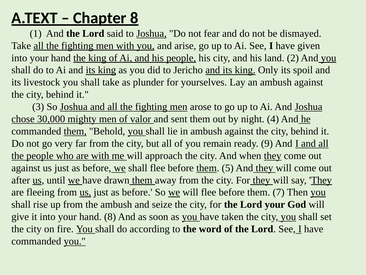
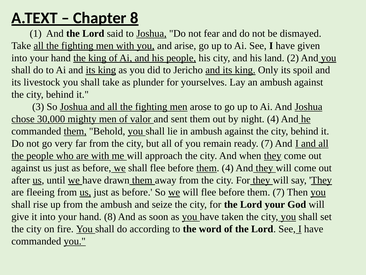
ready 9: 9 -> 7 (267, 143)
them 5: 5 -> 4 (228, 168)
